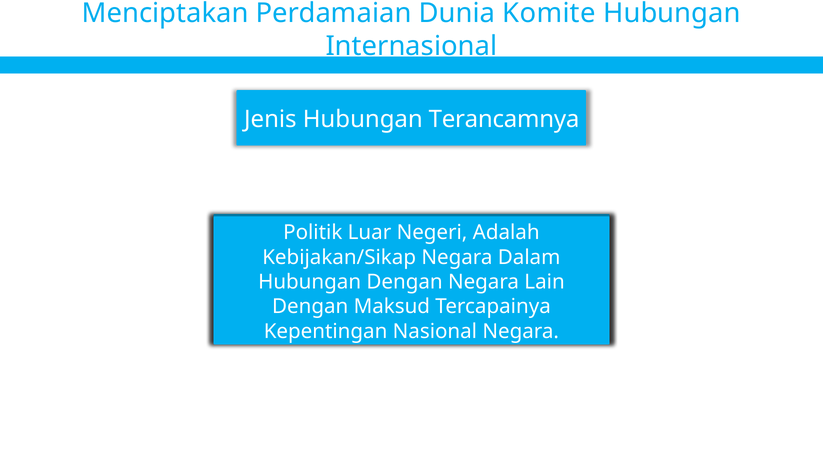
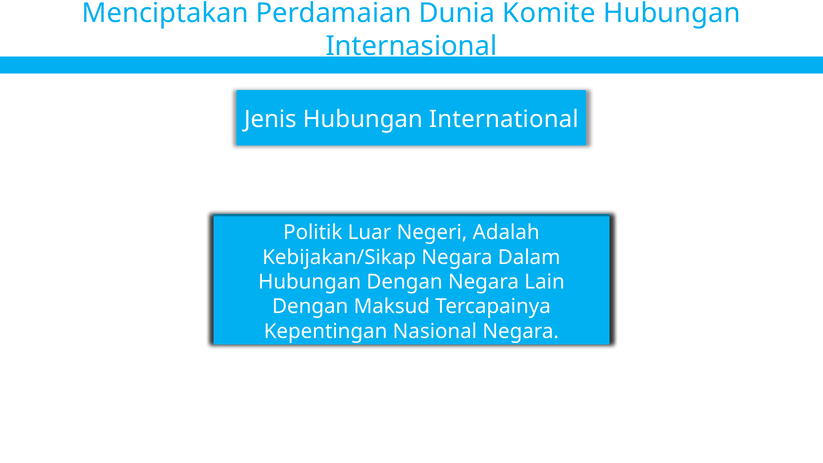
Terancamnya: Terancamnya -> International (504, 119)
